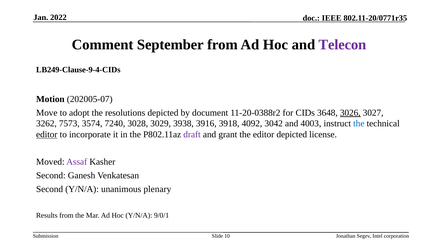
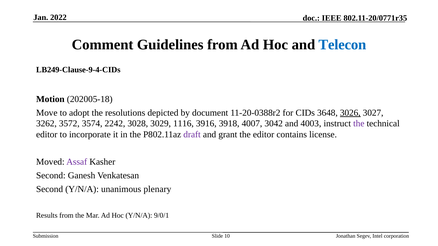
September: September -> Guidelines (170, 45)
Telecon colour: purple -> blue (342, 45)
202005-07: 202005-07 -> 202005-18 (90, 99)
7573: 7573 -> 3572 (69, 124)
7240: 7240 -> 2242 (115, 124)
3938: 3938 -> 1116 (183, 124)
4092: 4092 -> 4007 (252, 124)
the colour: blue -> purple (359, 124)
editor underline: present -> none (47, 135)
editor depicted: depicted -> contains (292, 135)
